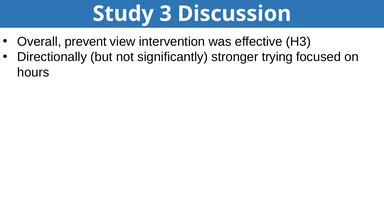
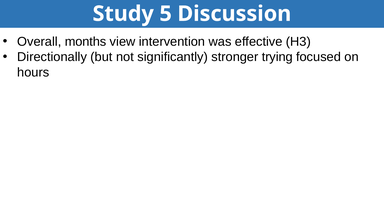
3: 3 -> 5 (166, 14)
prevent: prevent -> months (86, 42)
